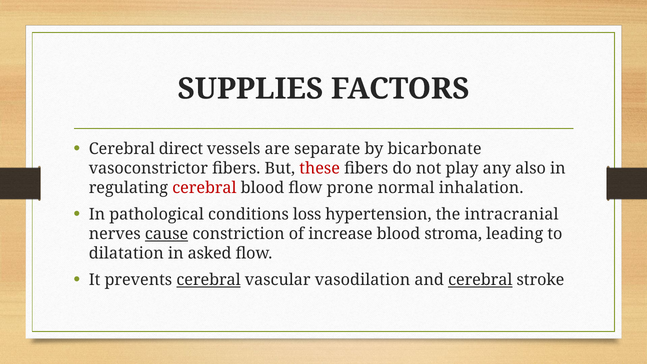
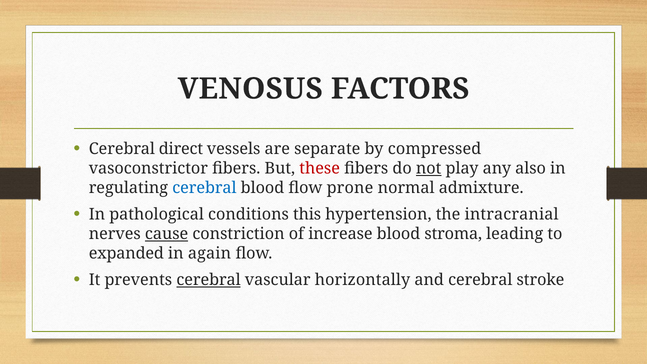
SUPPLIES: SUPPLIES -> VENOSUS (250, 89)
bicarbonate: bicarbonate -> compressed (435, 149)
not underline: none -> present (429, 168)
cerebral colour: red -> blue (204, 188)
inhalation: inhalation -> admixture (481, 188)
loss: loss -> this (307, 214)
dilatation: dilatation -> expanded (126, 253)
asked: asked -> again (209, 253)
vasodilation: vasodilation -> horizontally (362, 280)
cerebral underline: present -> none (480, 280)
